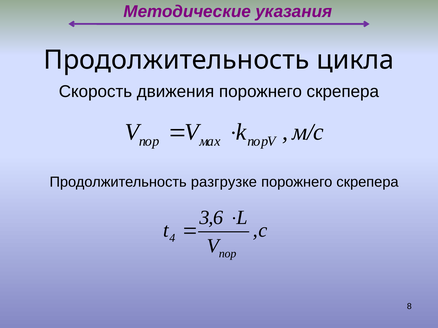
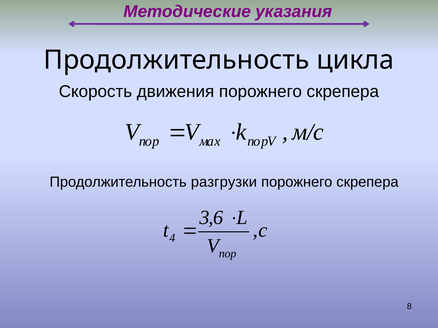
разгрузке: разгрузке -> разгрузки (224, 182)
